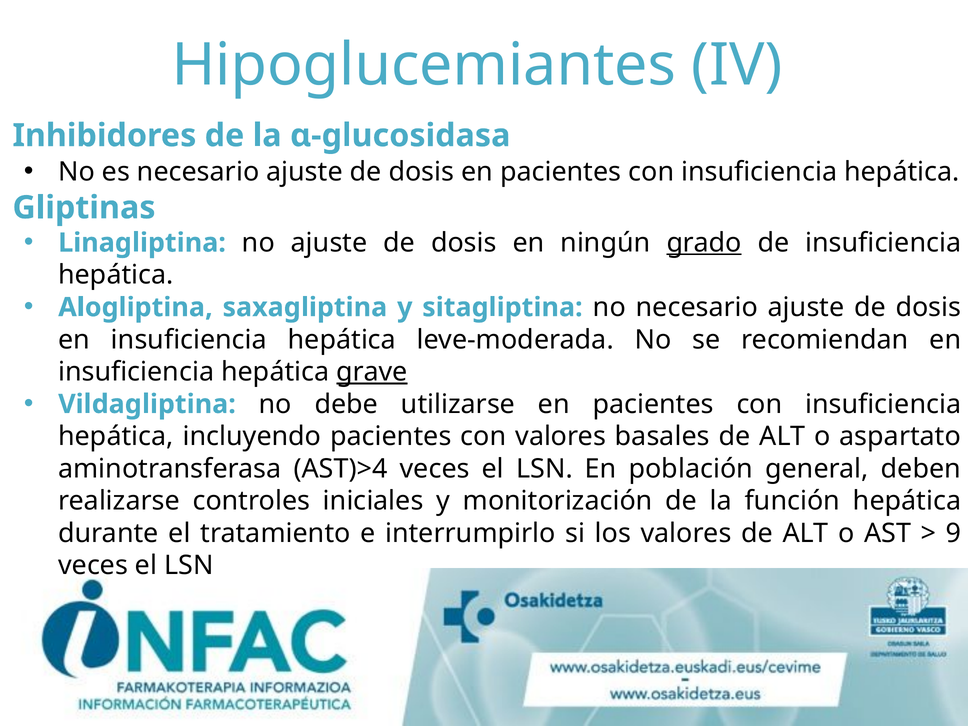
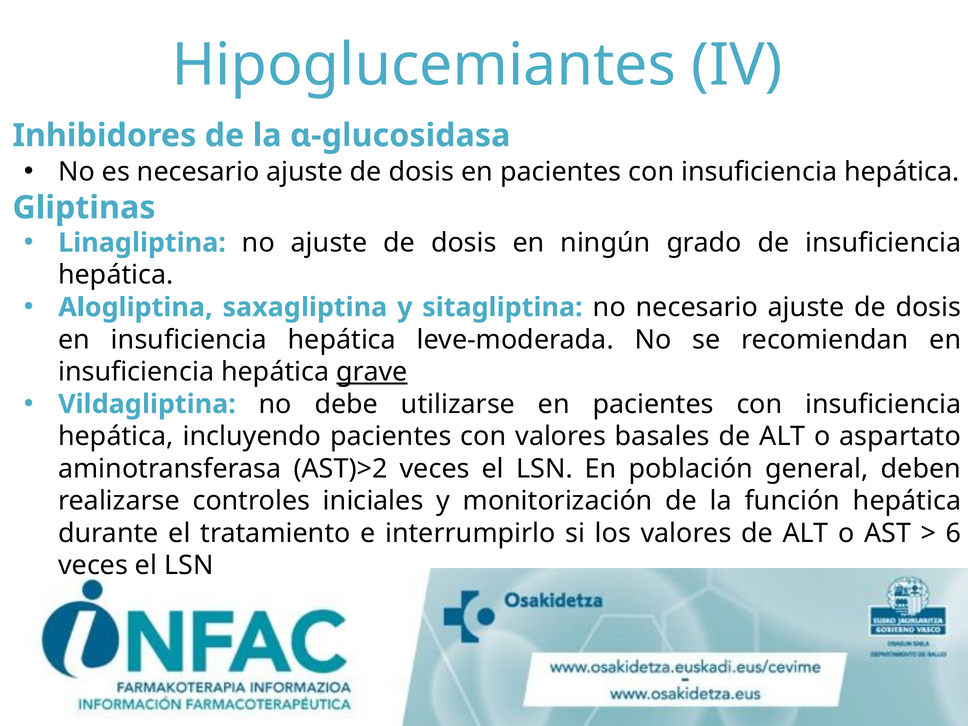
grado underline: present -> none (704, 243)
AST)>4: AST)>4 -> AST)>2 (341, 469)
9: 9 -> 6 (954, 533)
